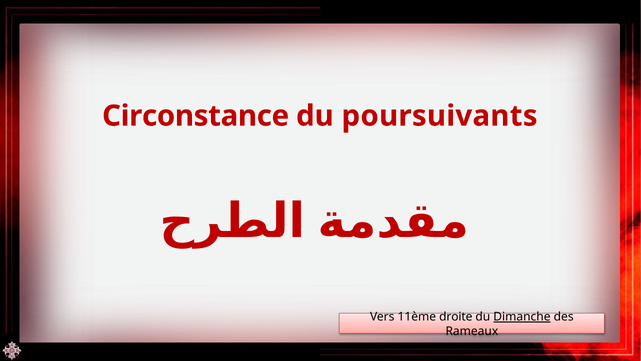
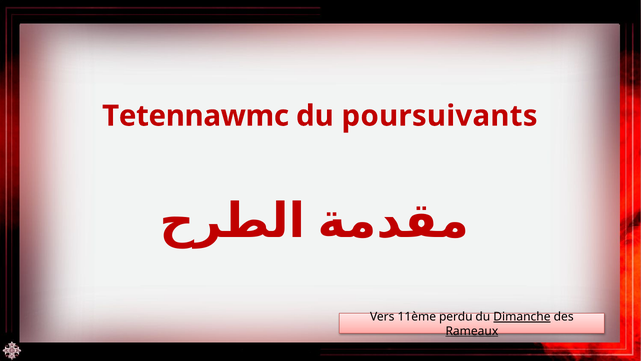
Circonstance: Circonstance -> Tetennawmc (196, 116)
droite: droite -> perdu (456, 316)
Rameaux underline: none -> present (472, 331)
